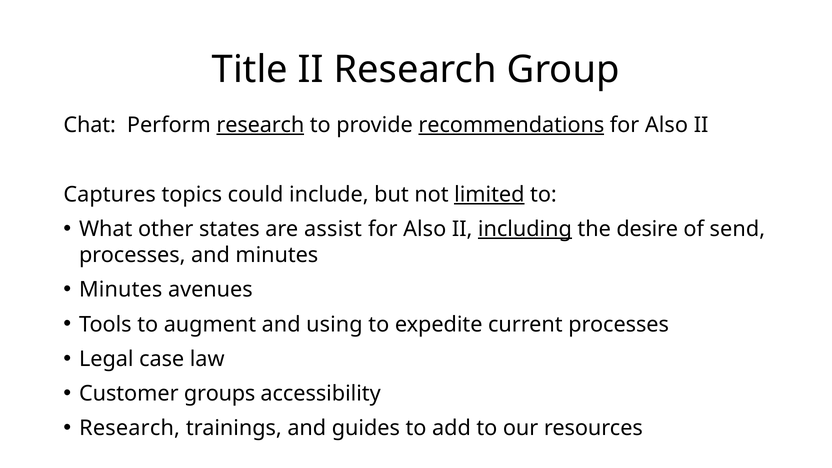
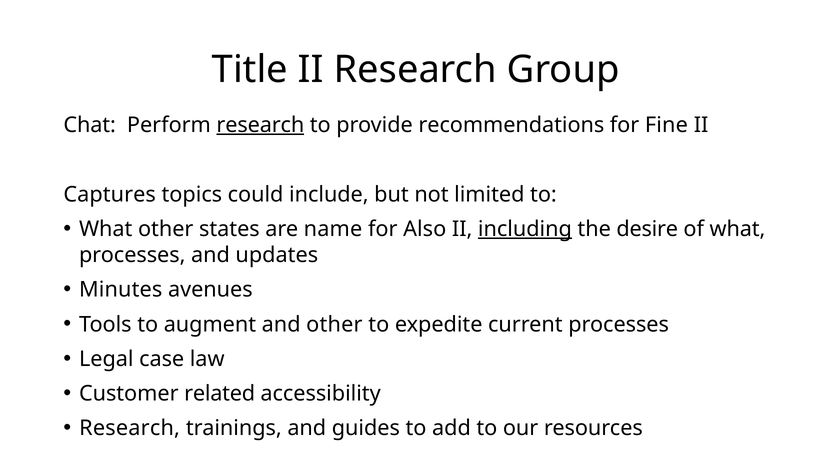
recommendations underline: present -> none (511, 125)
Also: Also -> Fine (666, 125)
limited underline: present -> none (489, 194)
assist: assist -> name (333, 229)
of send: send -> what (737, 229)
and minutes: minutes -> updates (277, 255)
and using: using -> other (334, 324)
groups: groups -> related (220, 394)
